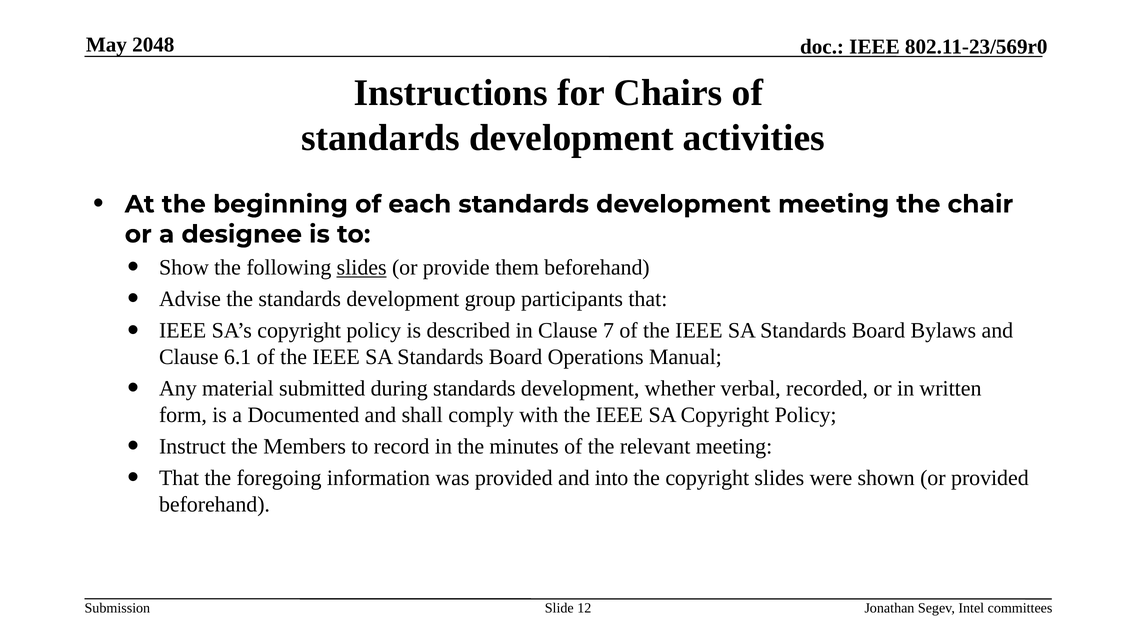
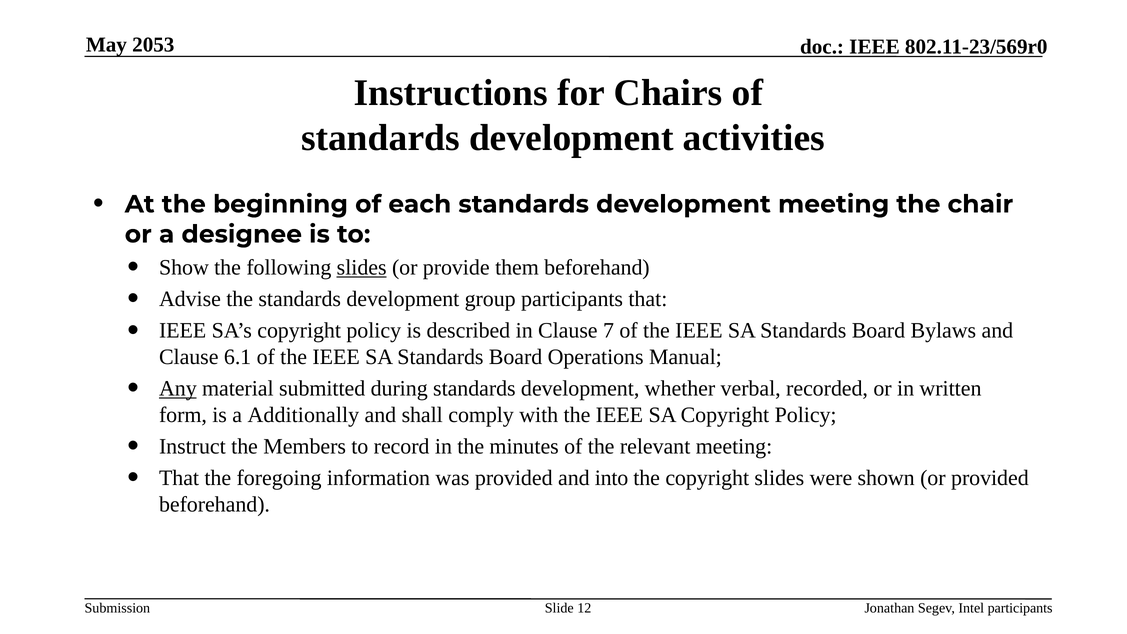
2048: 2048 -> 2053 (153, 45)
Any underline: none -> present (178, 389)
Documented: Documented -> Additionally (303, 415)
Intel committees: committees -> participants (1020, 608)
